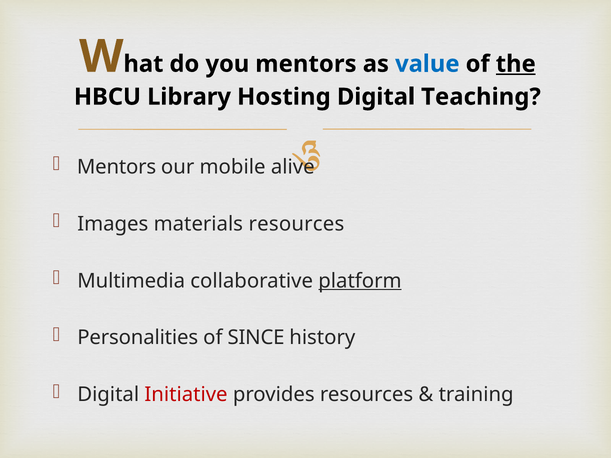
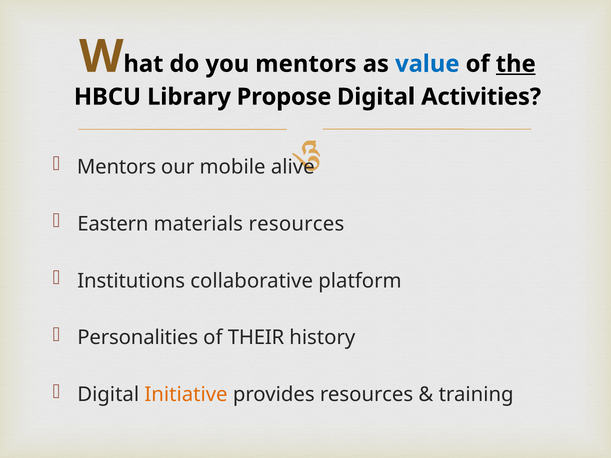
Hosting: Hosting -> Propose (284, 97)
Teaching: Teaching -> Activities (481, 97)
Images: Images -> Eastern (113, 224)
Multimedia: Multimedia -> Institutions (131, 281)
platform underline: present -> none (360, 281)
SINCE: SINCE -> THEIR (256, 338)
Initiative colour: red -> orange (186, 395)
